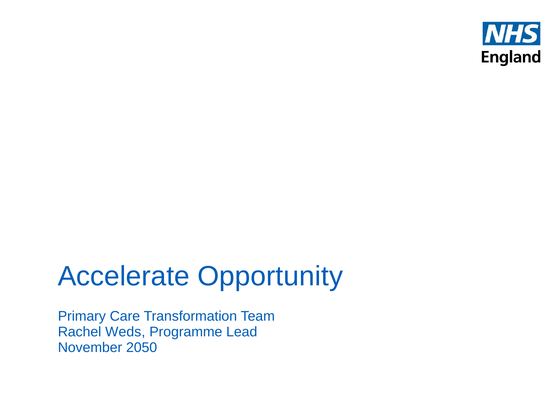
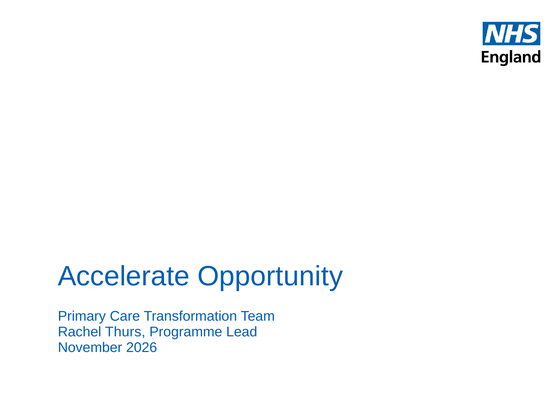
Weds: Weds -> Thurs (125, 332)
2050: 2050 -> 2026 (142, 348)
